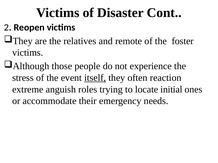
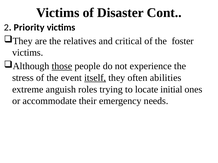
Reopen: Reopen -> Priority (29, 28)
remote: remote -> critical (129, 41)
those underline: none -> present (62, 66)
reaction: reaction -> abilities (166, 78)
